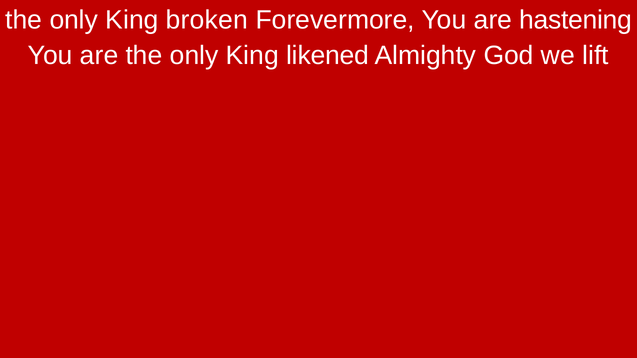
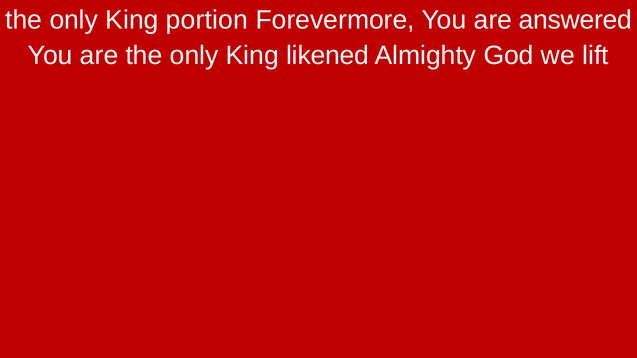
broken: broken -> portion (207, 20)
hastening: hastening -> answered (576, 20)
